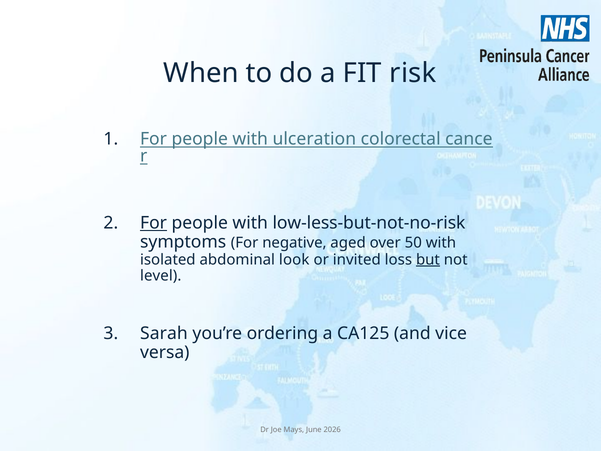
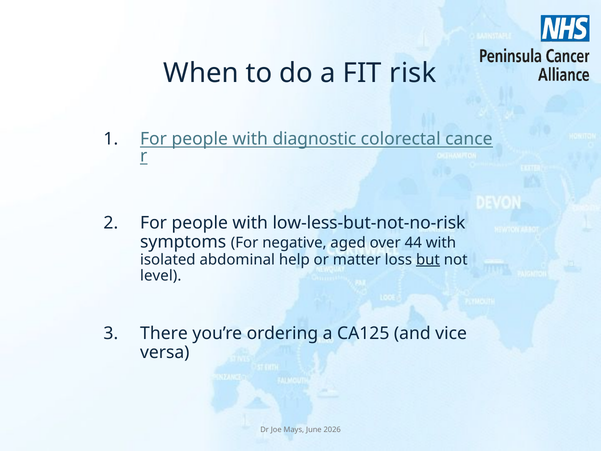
ulceration: ulceration -> diagnostic (314, 139)
For underline: present -> none (154, 223)
50: 50 -> 44 (413, 243)
look: look -> help (294, 259)
invited: invited -> matter (357, 259)
Sarah: Sarah -> There (164, 333)
